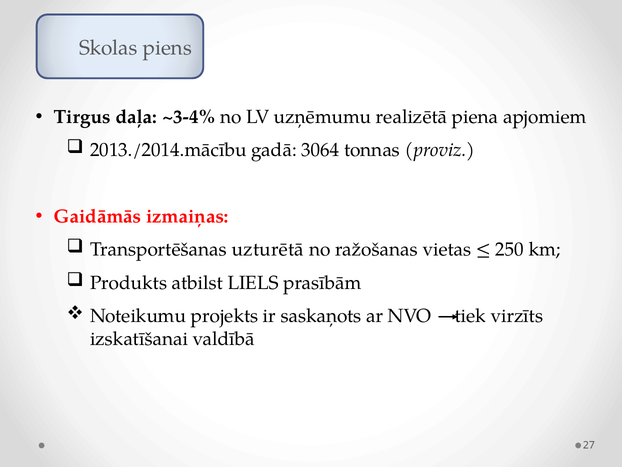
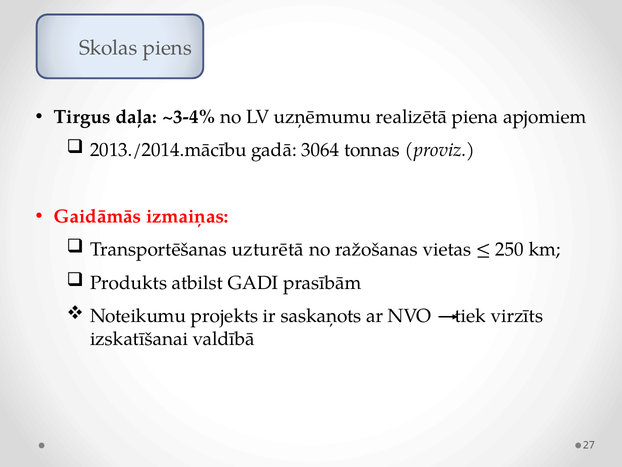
LIELS: LIELS -> GADI (253, 283)
